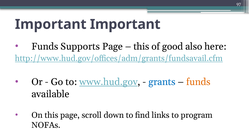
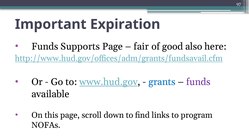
Important Important: Important -> Expiration (125, 24)
this: this -> fair (141, 47)
funds colour: orange -> purple (198, 82)
